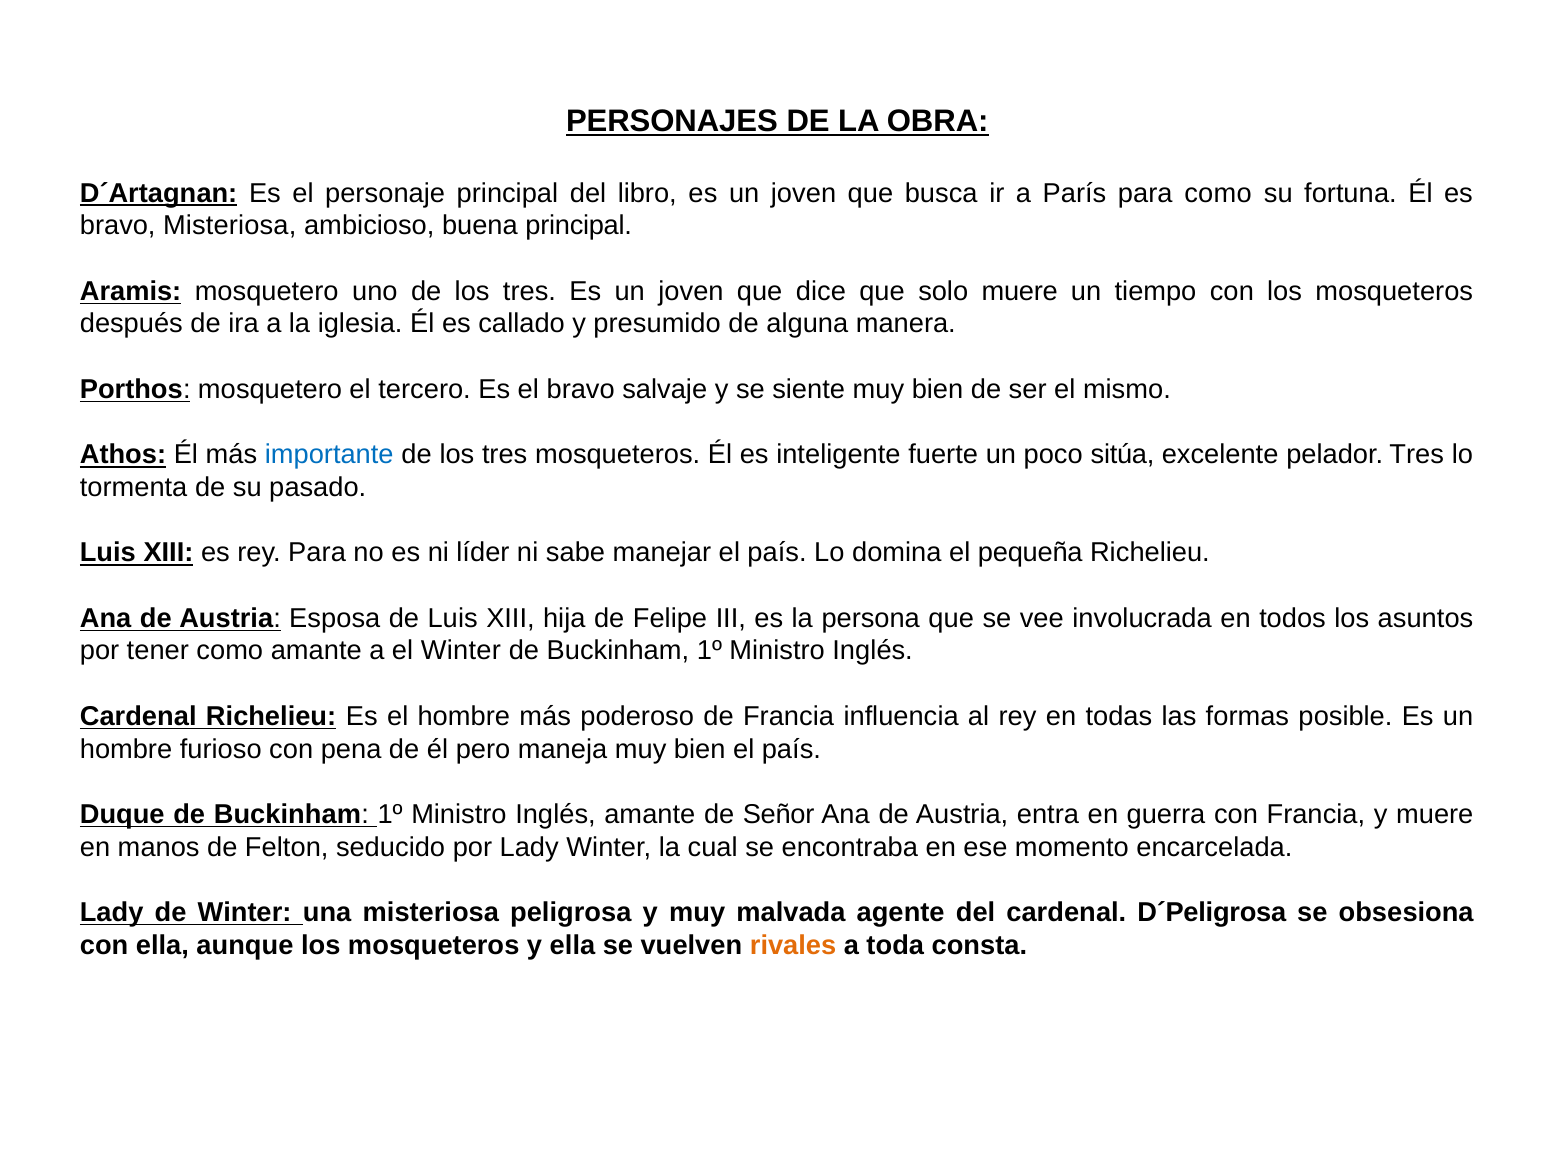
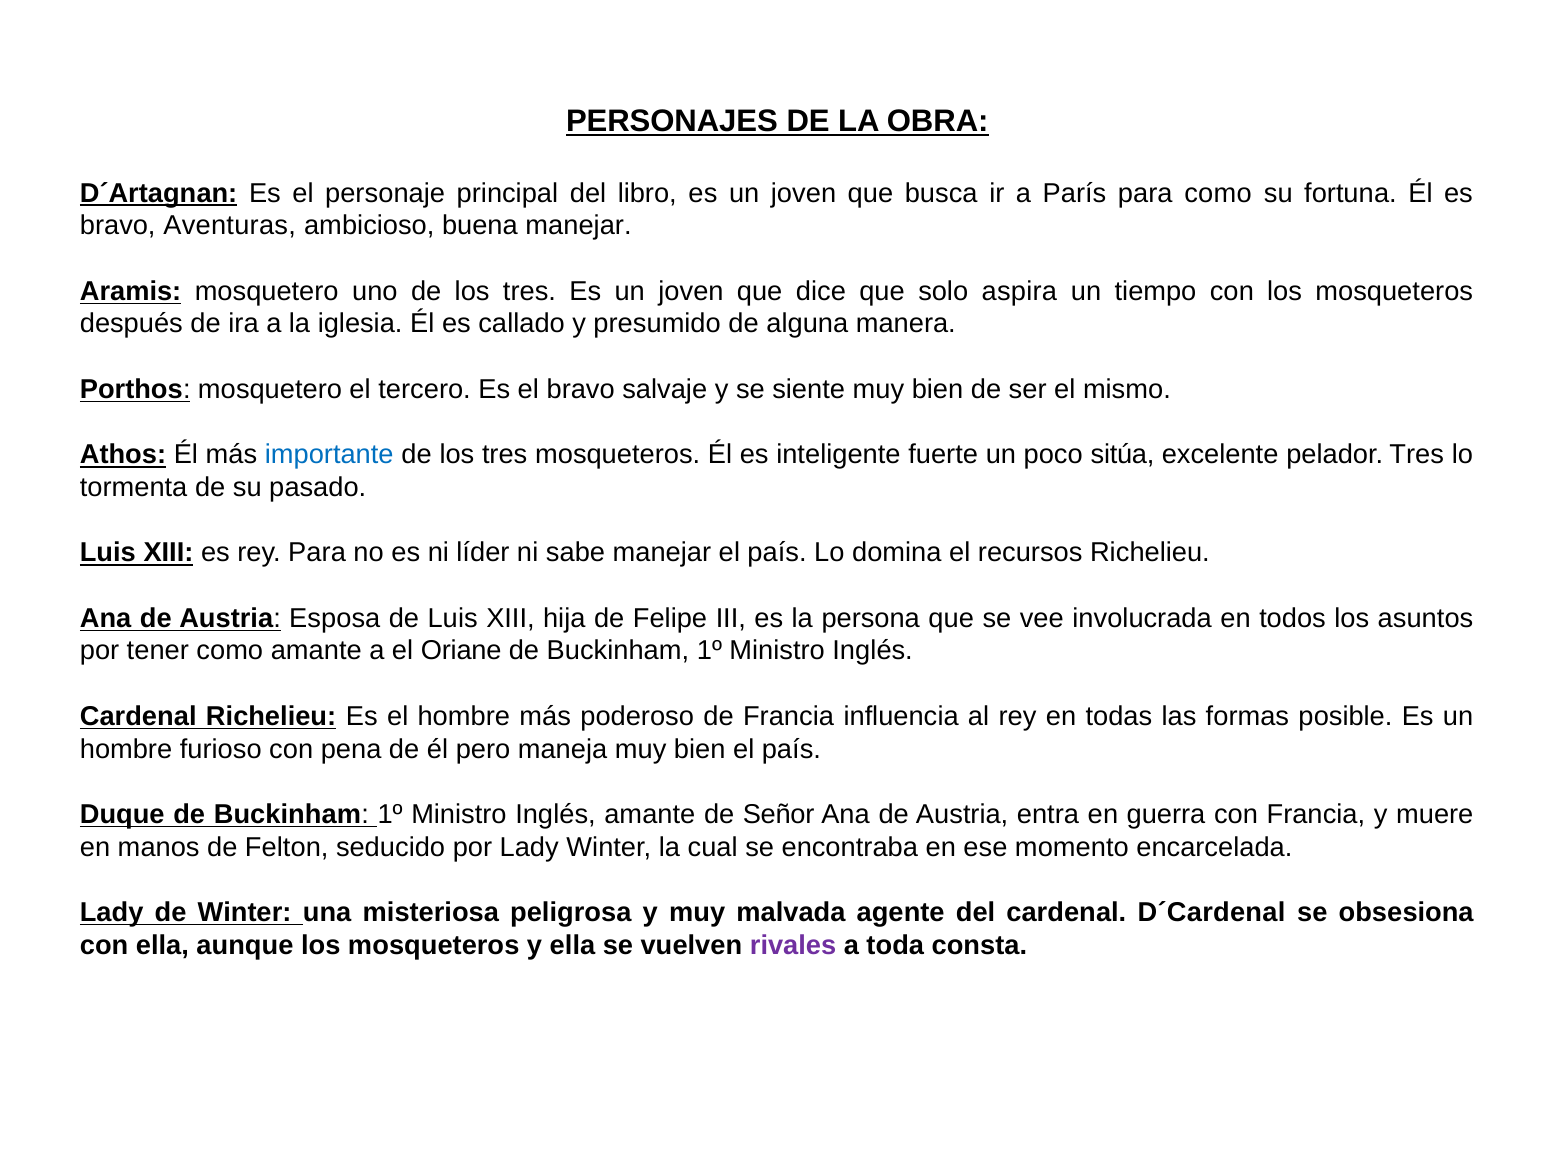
bravo Misteriosa: Misteriosa -> Aventuras (230, 226)
buena principal: principal -> manejar (579, 226)
solo muere: muere -> aspira (1019, 291)
pequeña: pequeña -> recursos (1030, 553)
el Winter: Winter -> Oriane (461, 651)
D´Peligrosa: D´Peligrosa -> D´Cardenal (1212, 912)
rivales colour: orange -> purple (793, 945)
